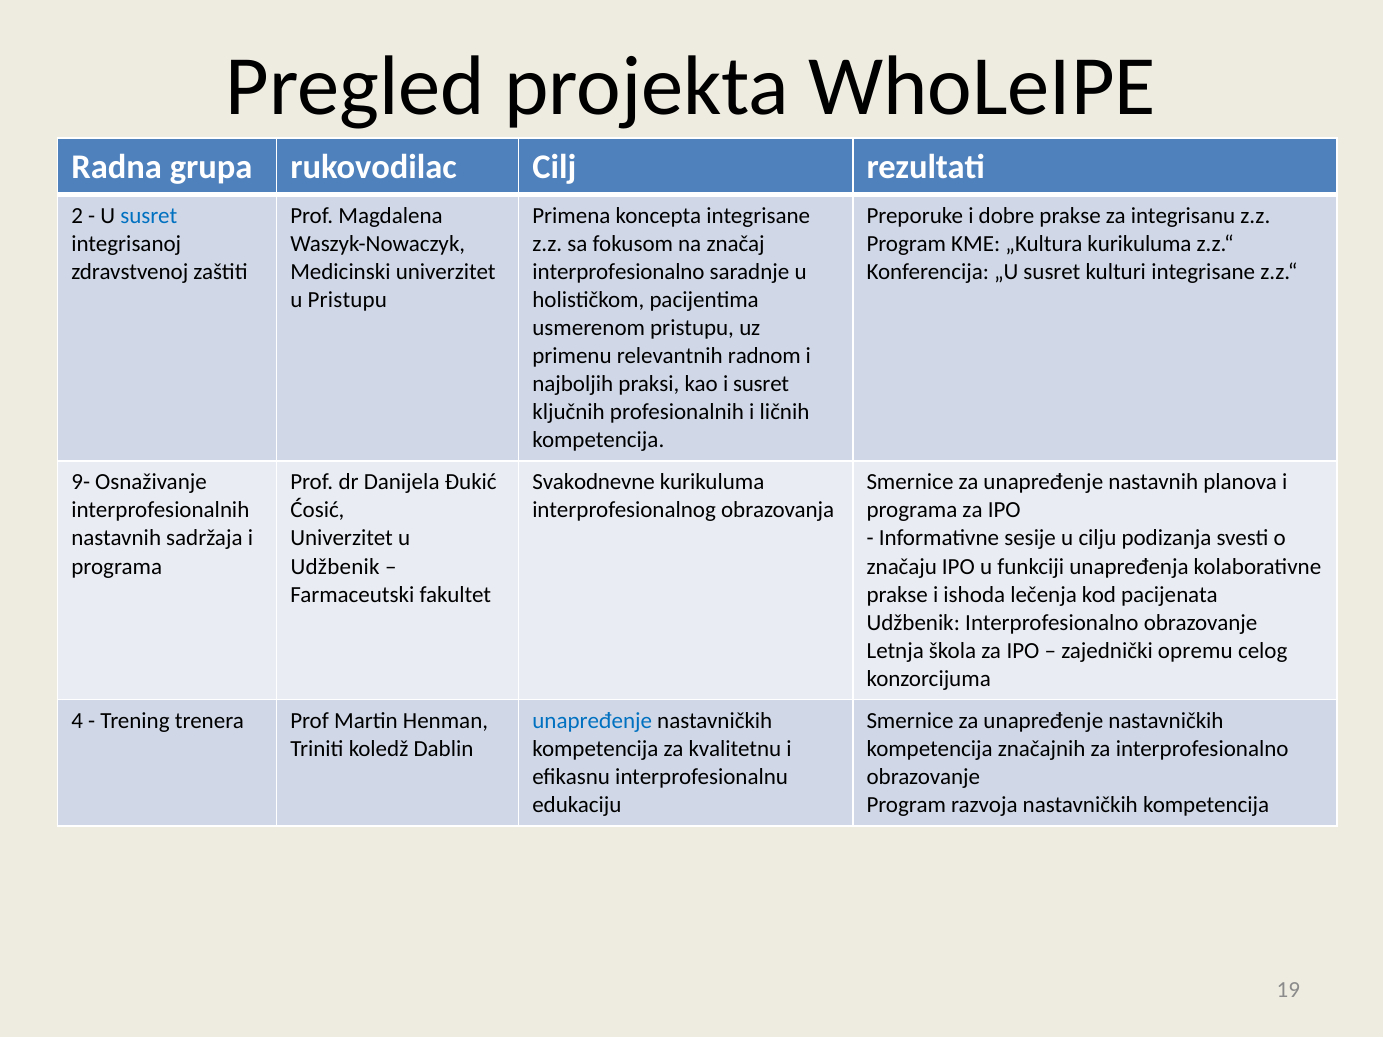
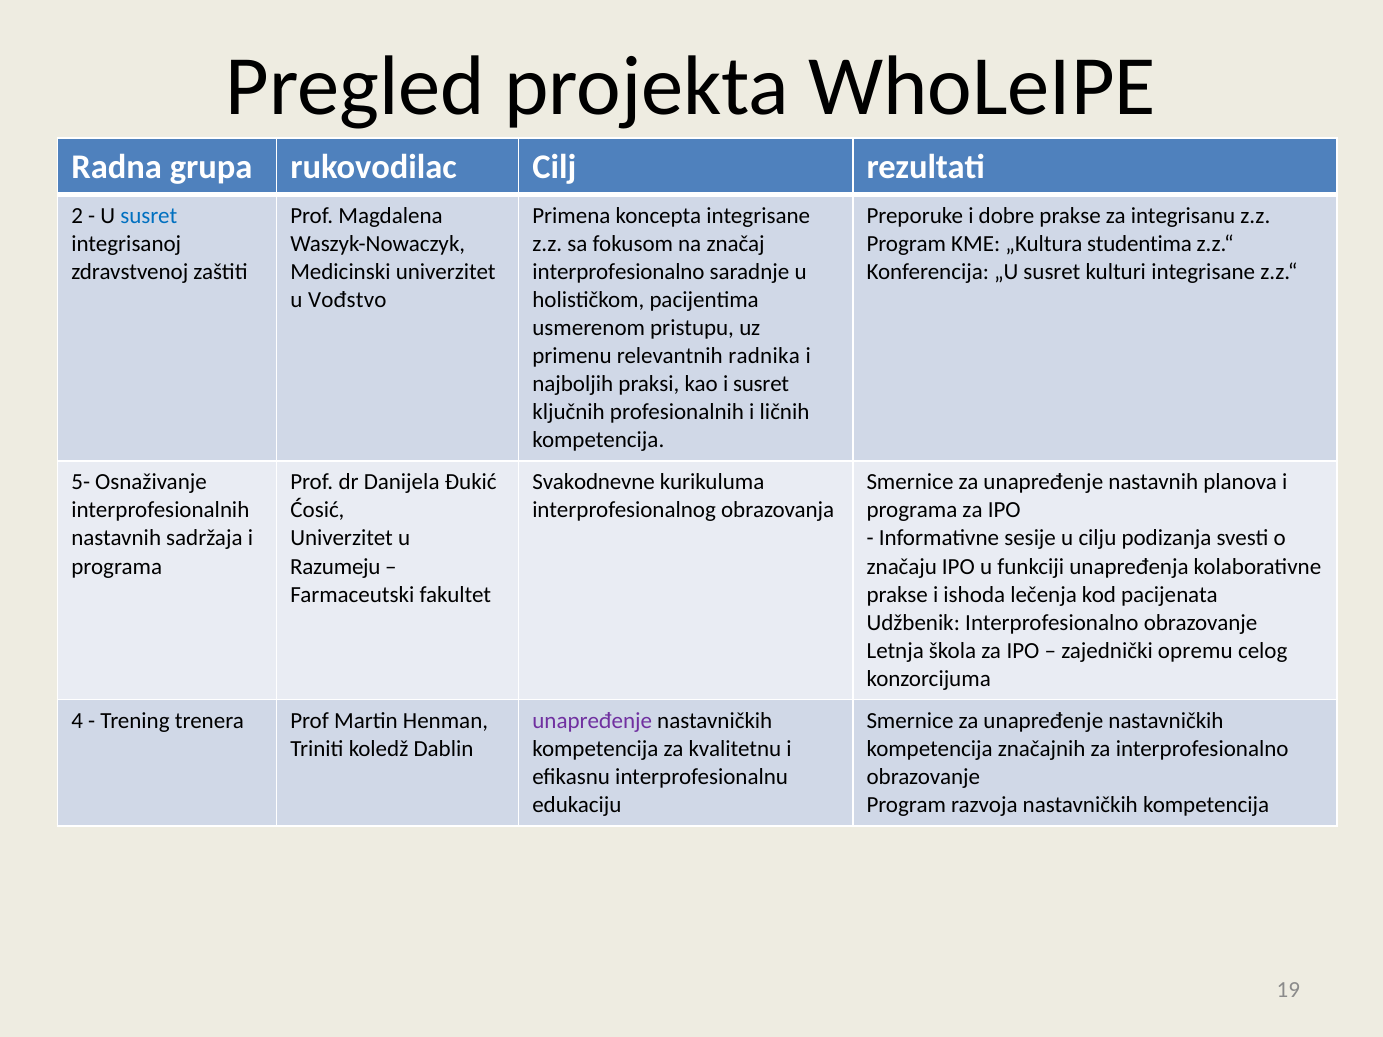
„Kultura kurikuluma: kurikuluma -> studentima (1139, 244)
u Pristupu: Pristupu -> Vođstvo (347, 300)
radnom: radnom -> radnika (764, 356)
9-: 9- -> 5- (81, 482)
Udžbenik: Udžbenik -> Razumeju (335, 567)
unapređenje colour: blue -> purple (592, 721)
